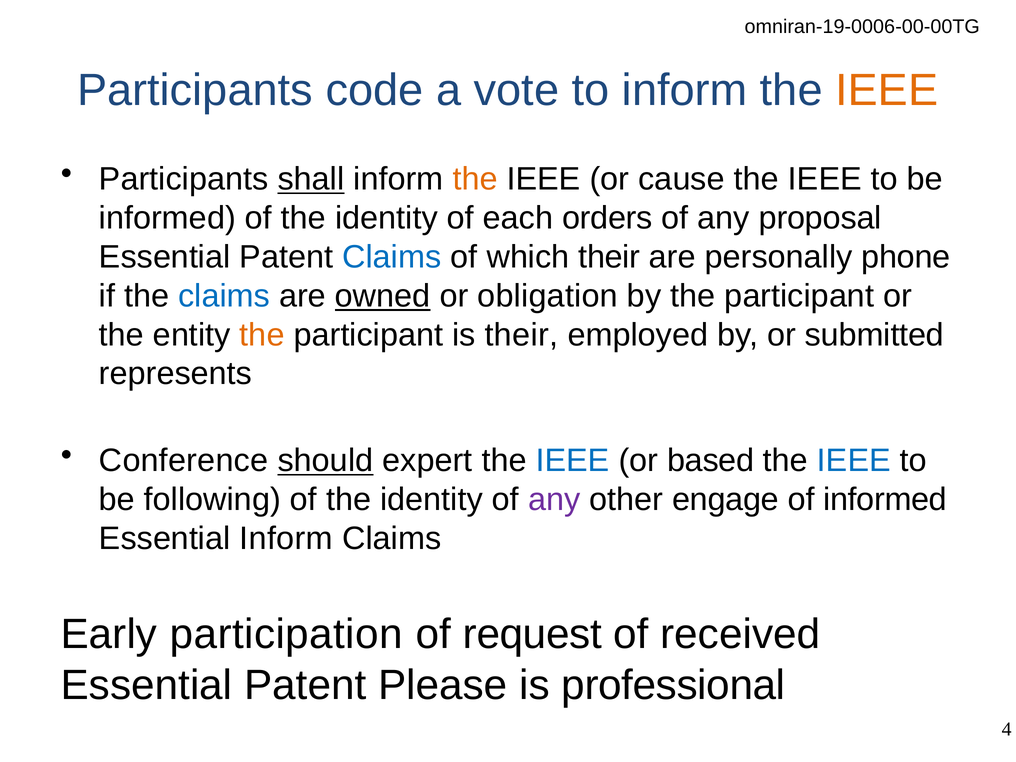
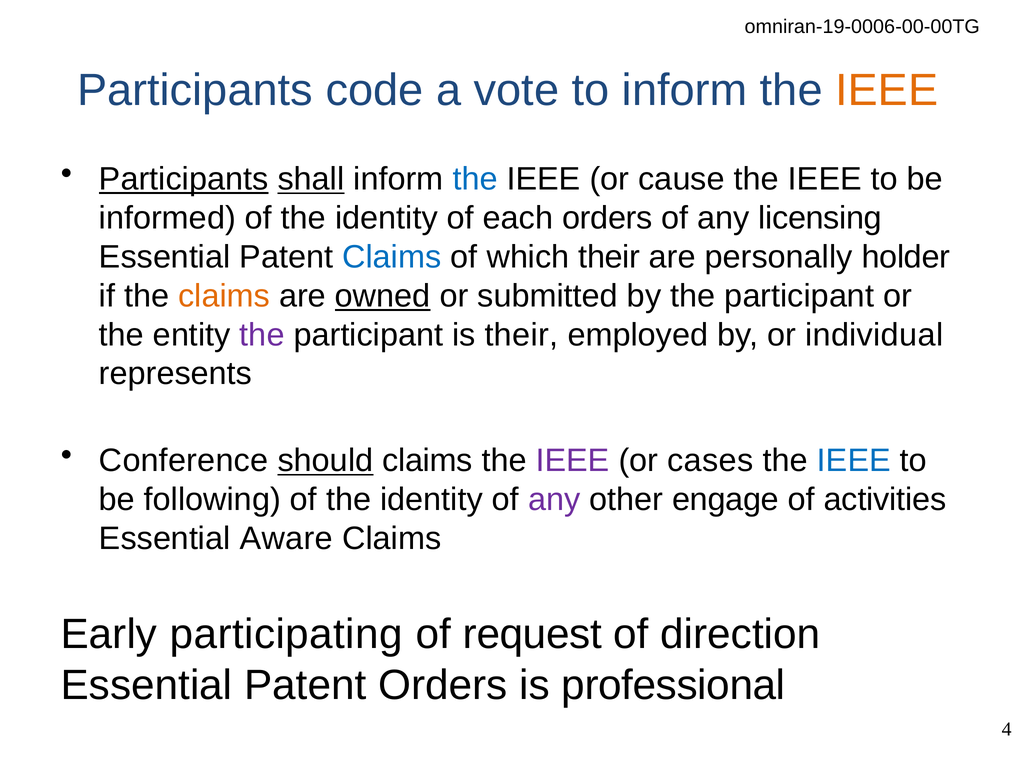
Participants underline: none -> present (184, 179)
the colour: orange -> blue (475, 179)
proposal: proposal -> licensing (820, 218)
phone: phone -> holder (906, 257)
claims colour: blue -> orange (224, 296)
obligation: obligation -> submitted (548, 296)
the colour: orange -> purple (262, 335)
submitted: submitted -> individual (874, 335)
should expert: expert -> claims (428, 461)
IEEE colour: blue -> purple (573, 461)
based: based -> cases (710, 461)
of informed: informed -> activities (885, 500)
Essential Inform: Inform -> Aware (286, 538)
participation: participation -> participating (286, 634)
received: received -> direction (740, 634)
Patent Please: Please -> Orders (443, 685)
